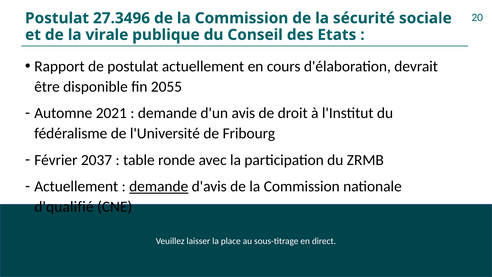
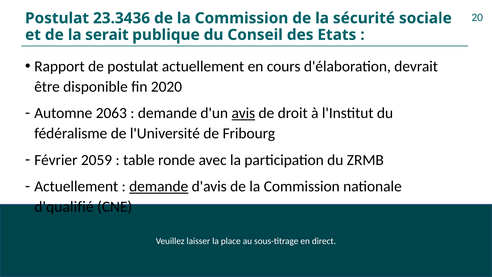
27.3496: 27.3496 -> 23.3436 (122, 18)
virale: virale -> serait (107, 35)
2055: 2055 -> 2020 (166, 87)
2021: 2021 -> 2063 (111, 113)
avis underline: none -> present (243, 113)
2037: 2037 -> 2059 (97, 160)
